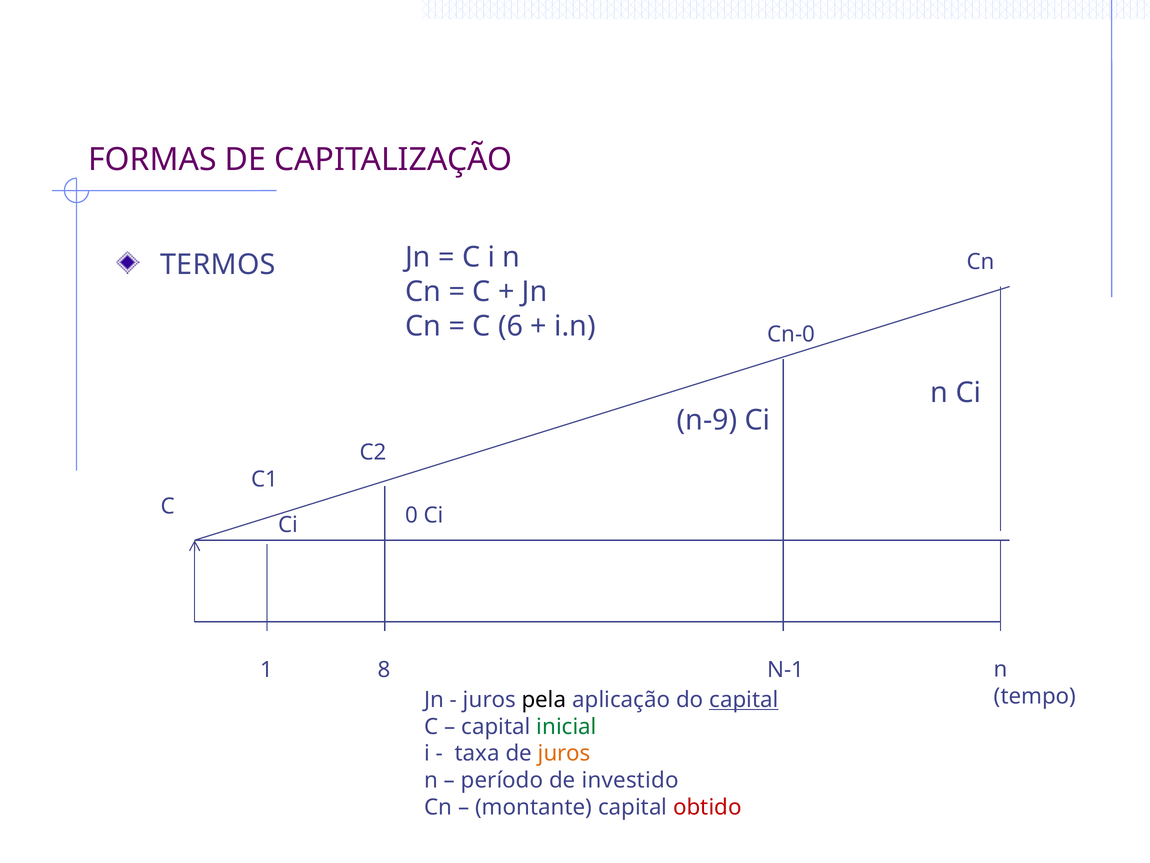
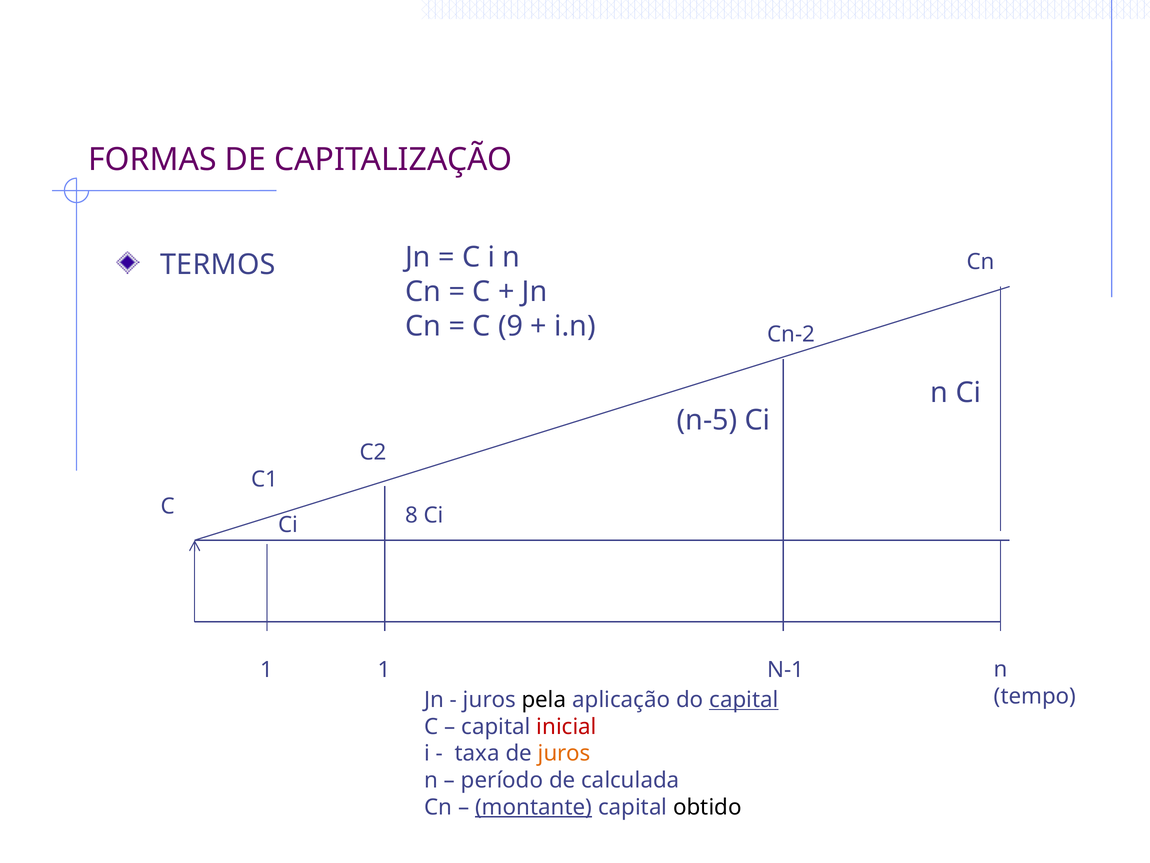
6: 6 -> 9 (511, 326)
Cn-0: Cn-0 -> Cn-2 (791, 334)
n-9: n-9 -> n-5 (707, 420)
0: 0 -> 8 (412, 515)
1 8: 8 -> 1 (384, 669)
inicial colour: green -> red (567, 726)
investido: investido -> calculada (630, 780)
montante underline: none -> present (534, 807)
obtido colour: red -> black (707, 807)
